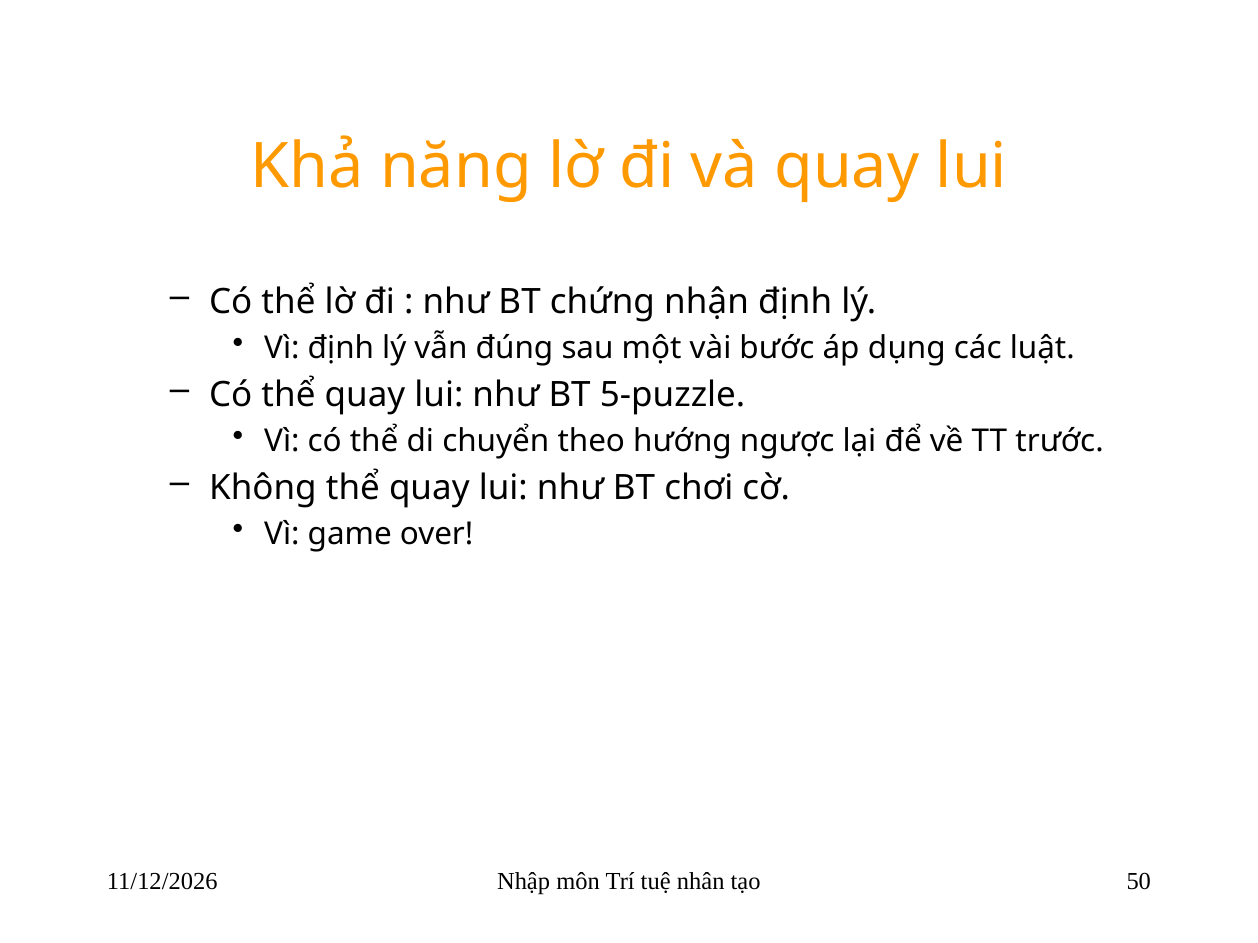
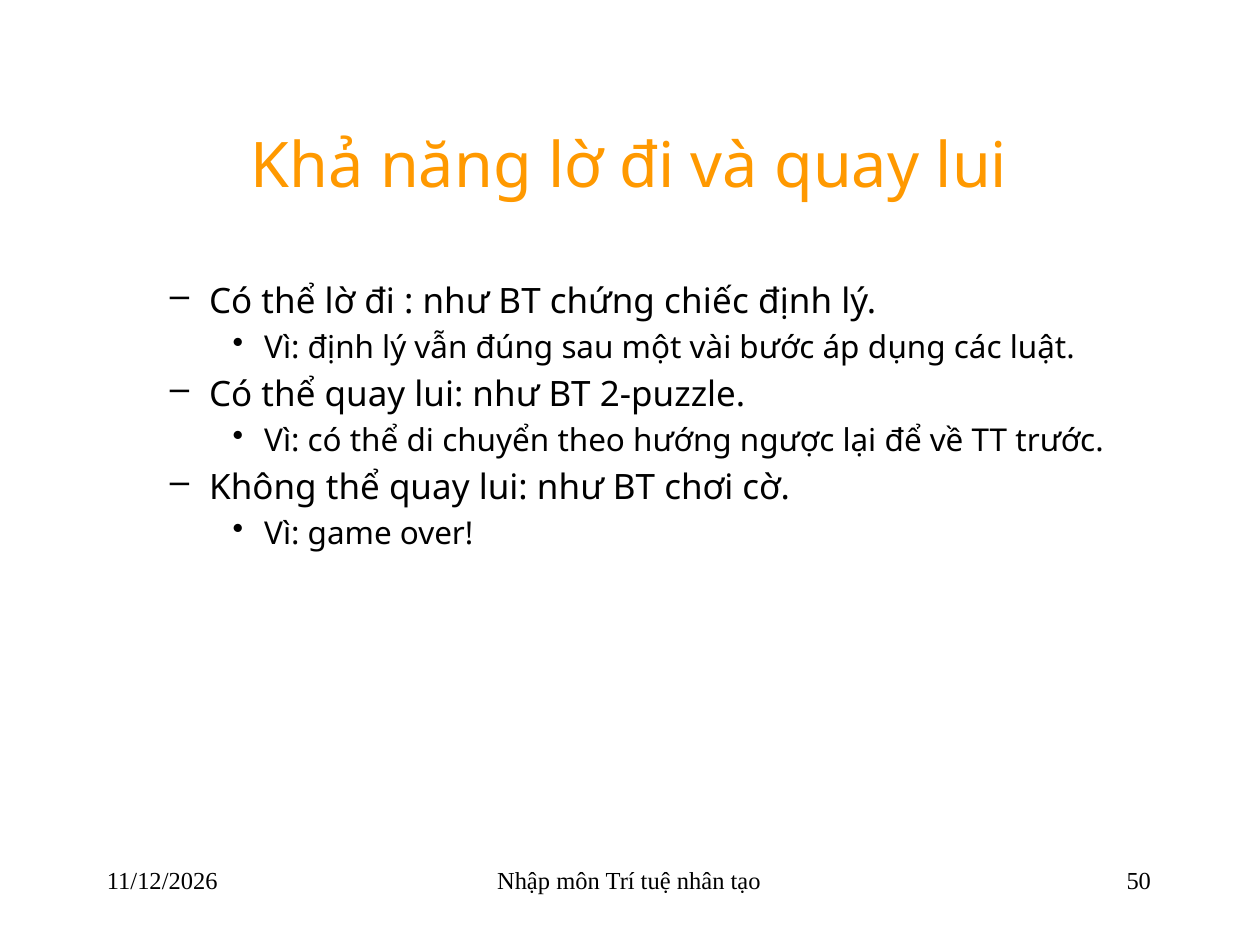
nhận: nhận -> chiếc (706, 302)
5-puzzle: 5-puzzle -> 2-puzzle (673, 395)
